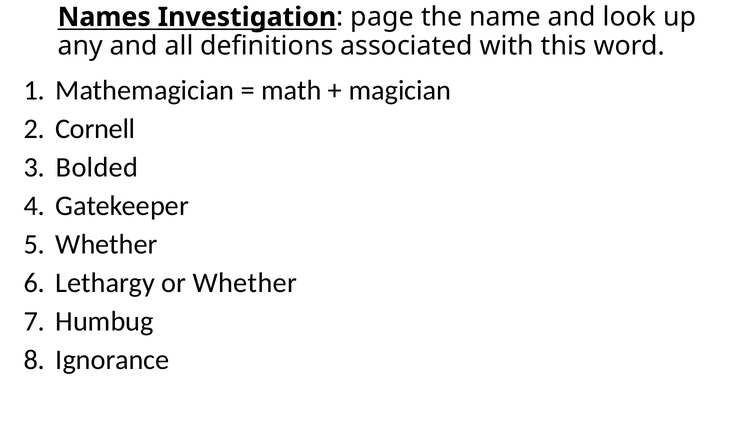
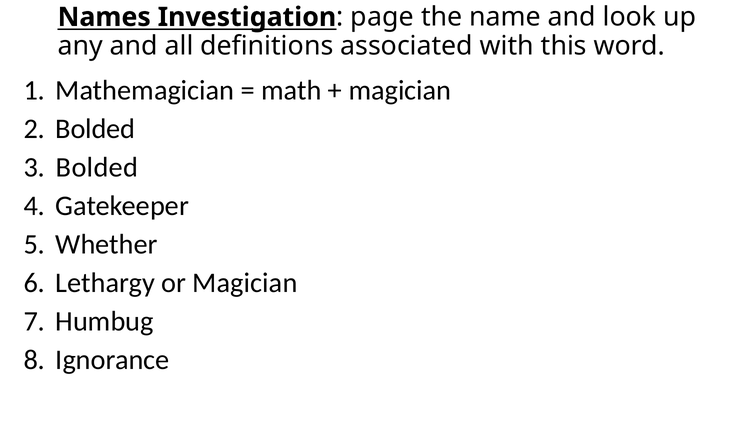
Cornell: Cornell -> Bolded (95, 129)
or Whether: Whether -> Magician (245, 283)
